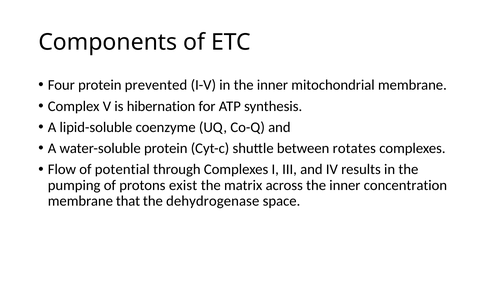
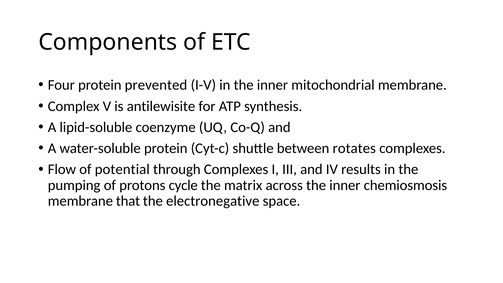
hibernation: hibernation -> antilewisite (161, 106)
exist: exist -> cycle (183, 185)
concentration: concentration -> chemiosmosis (405, 185)
dehydrogenase: dehydrogenase -> electronegative (213, 201)
